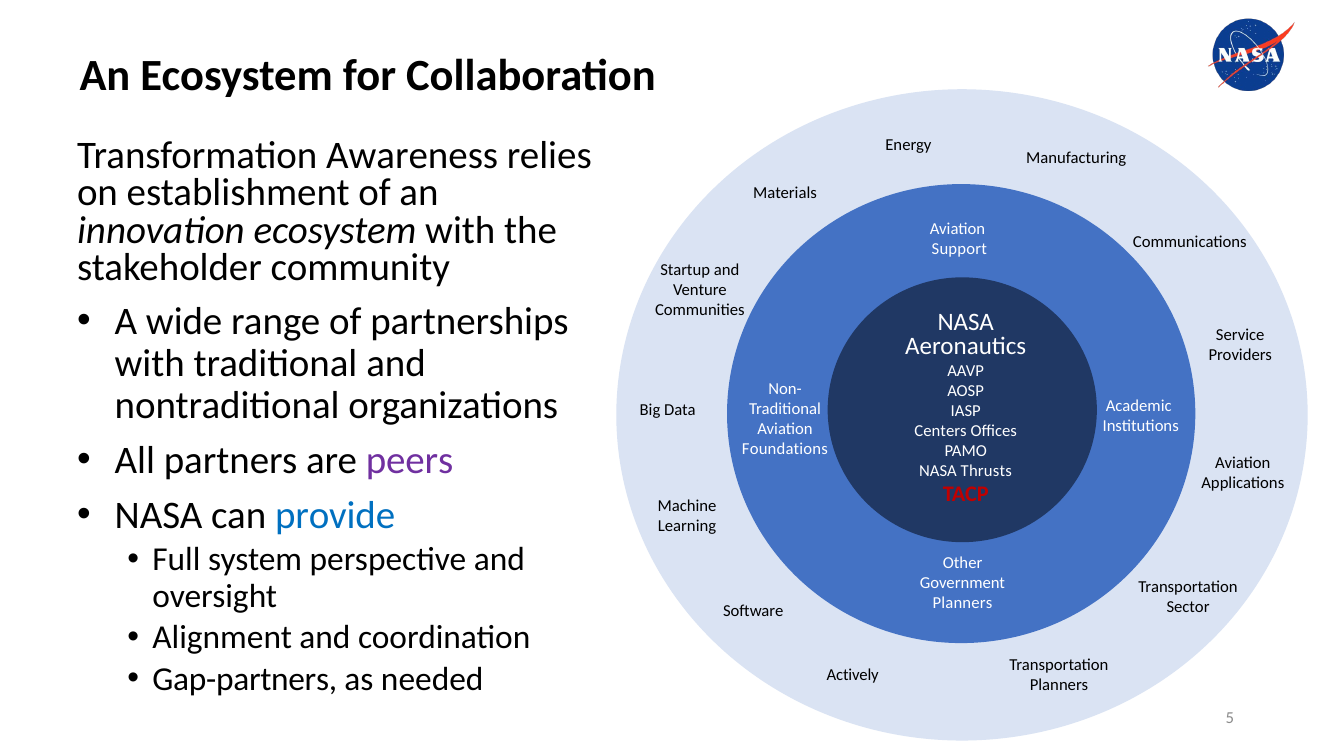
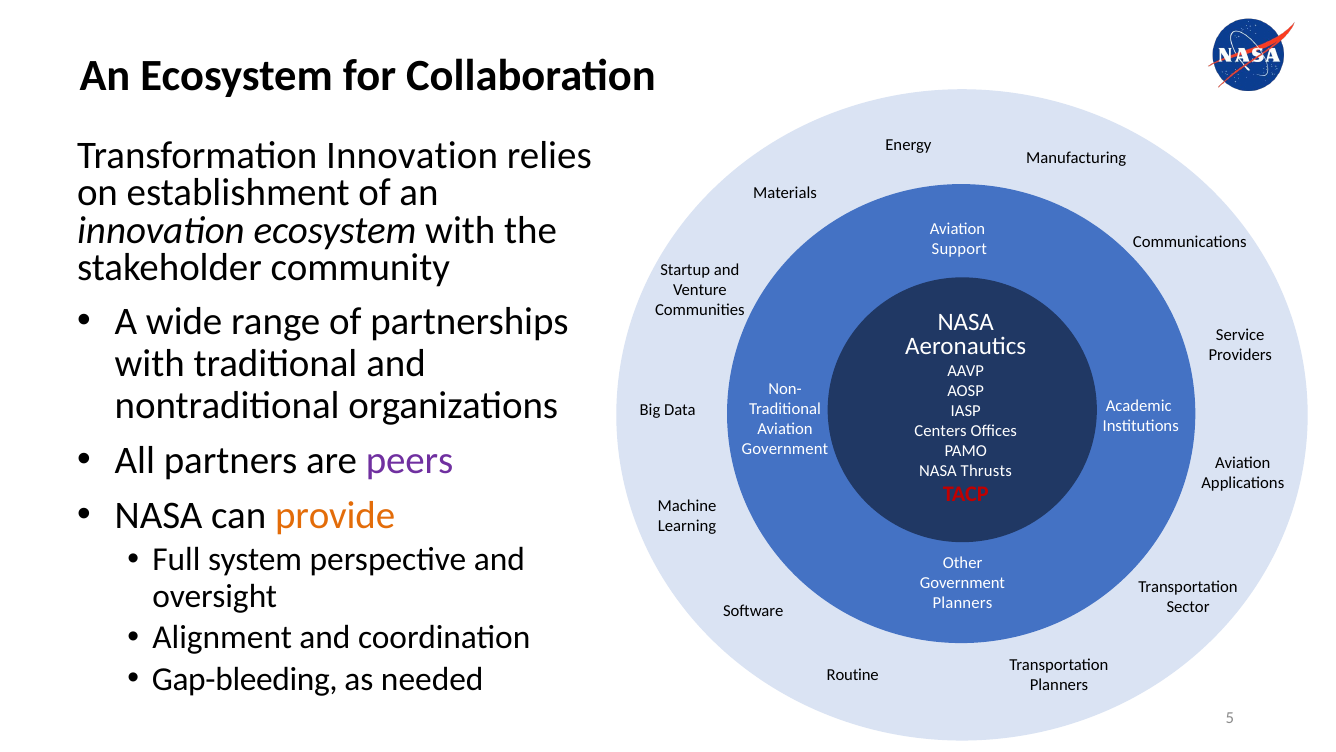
Transformation Awareness: Awareness -> Innovation (412, 155)
Foundations: Foundations -> Government (785, 449)
provide colour: blue -> orange (335, 515)
Gap-partners: Gap-partners -> Gap-bleeding (245, 679)
Actively: Actively -> Routine (853, 675)
